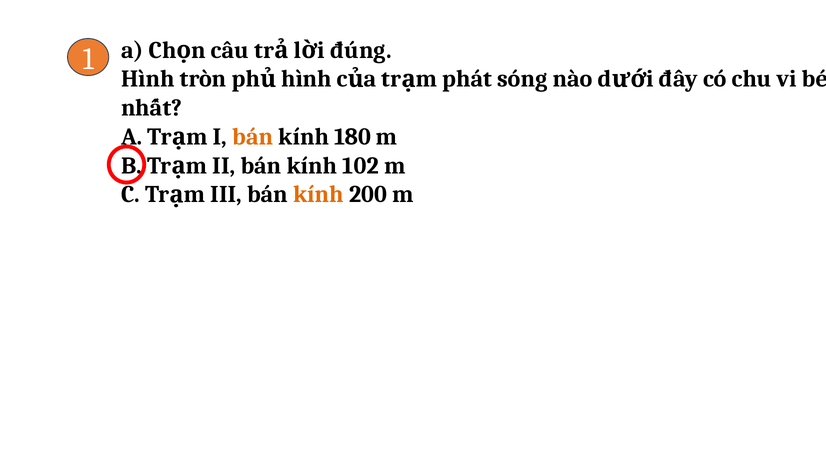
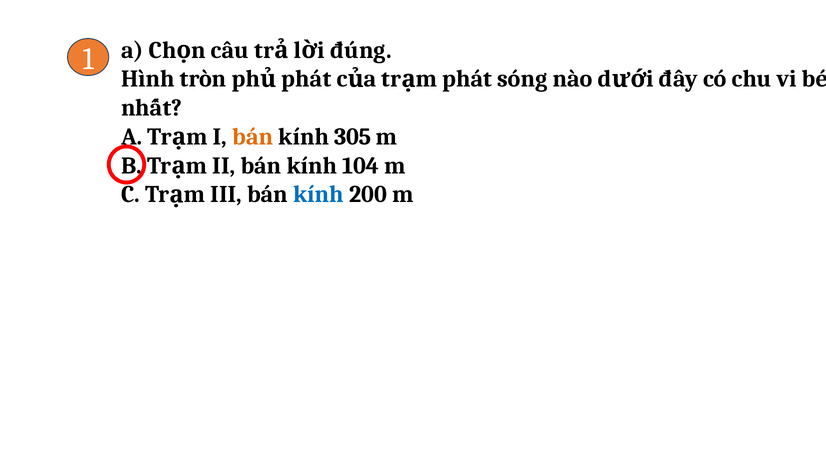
hình: hình -> phát (306, 79)
180: 180 -> 305 (353, 137)
102: 102 -> 104 (361, 166)
kính colour: orange -> blue (318, 195)
